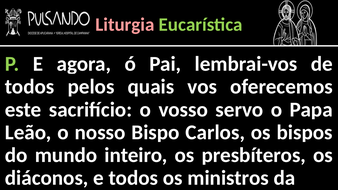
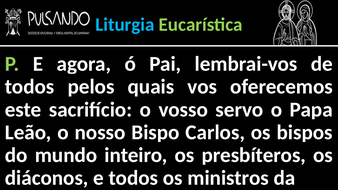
Liturgia colour: pink -> light blue (125, 25)
